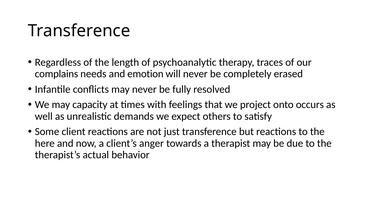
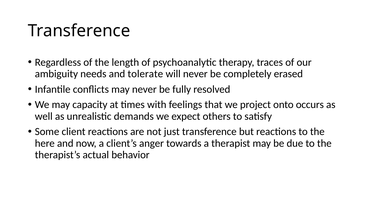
complains: complains -> ambiguity (56, 74)
emotion: emotion -> tolerate (145, 74)
